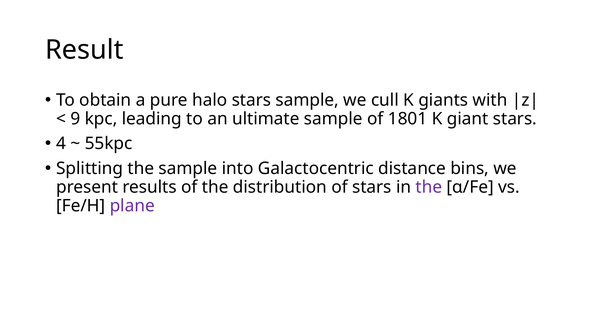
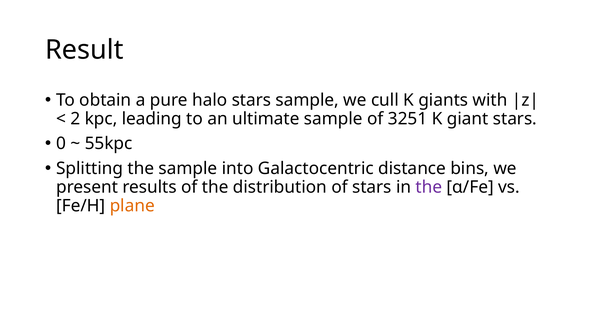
9: 9 -> 2 (75, 119)
1801: 1801 -> 3251 (408, 119)
4: 4 -> 0 (61, 143)
plane colour: purple -> orange (132, 205)
